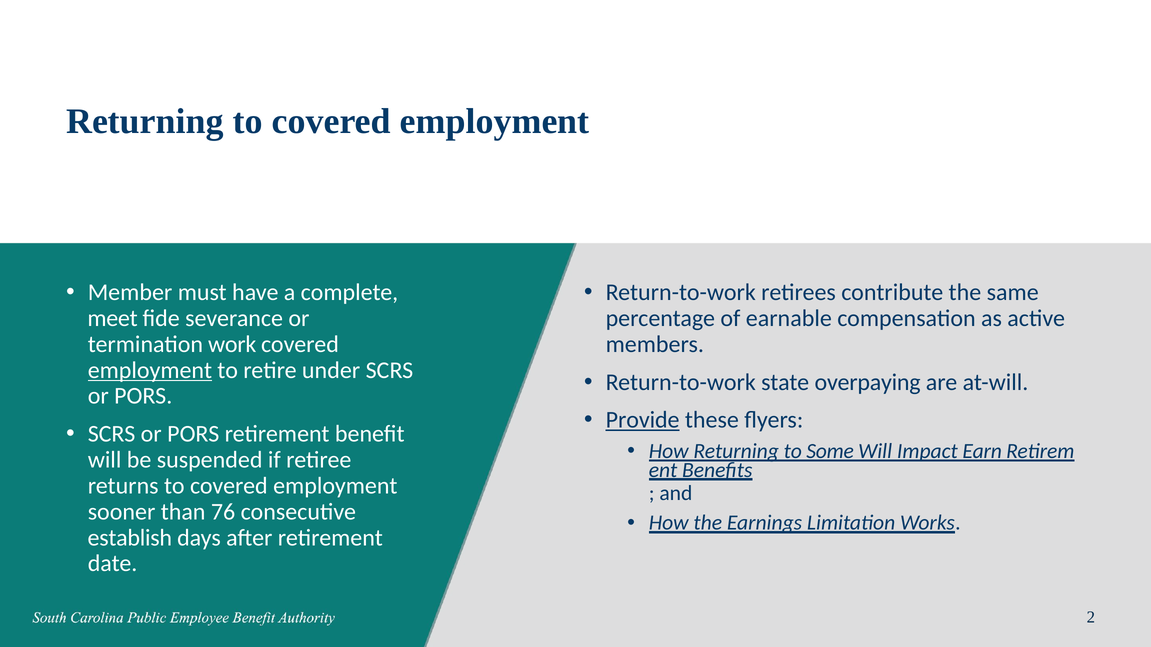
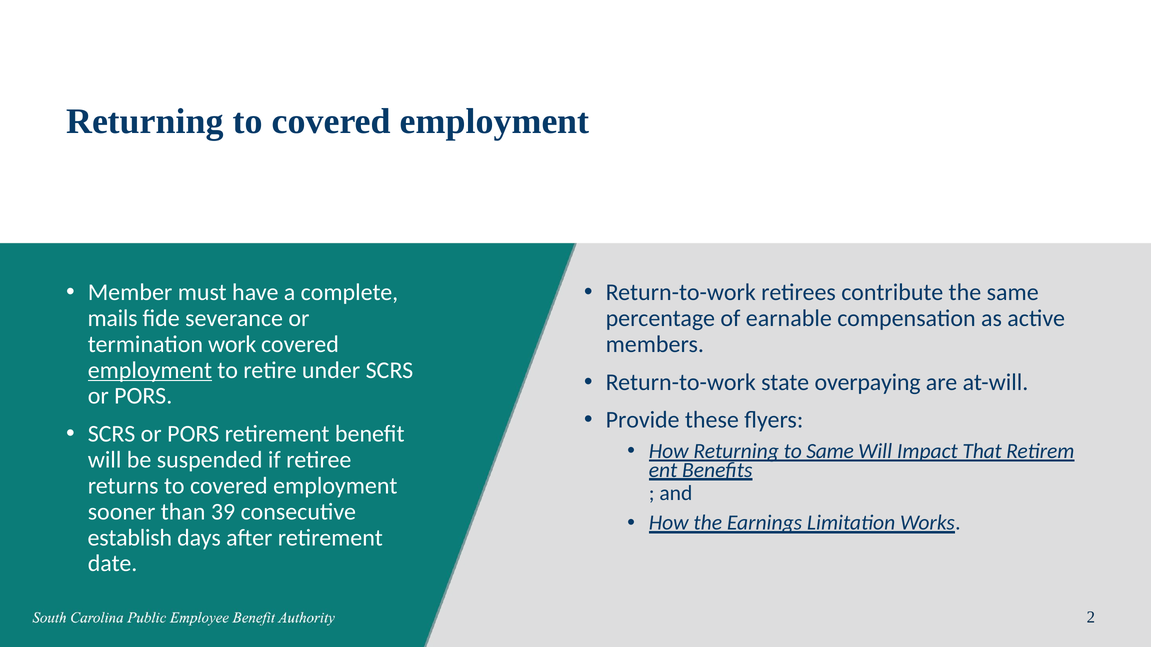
meet: meet -> mails (113, 319)
Provide underline: present -> none (643, 420)
to Some: Some -> Same (830, 451)
Earn: Earn -> That (982, 451)
76: 76 -> 39 (223, 512)
